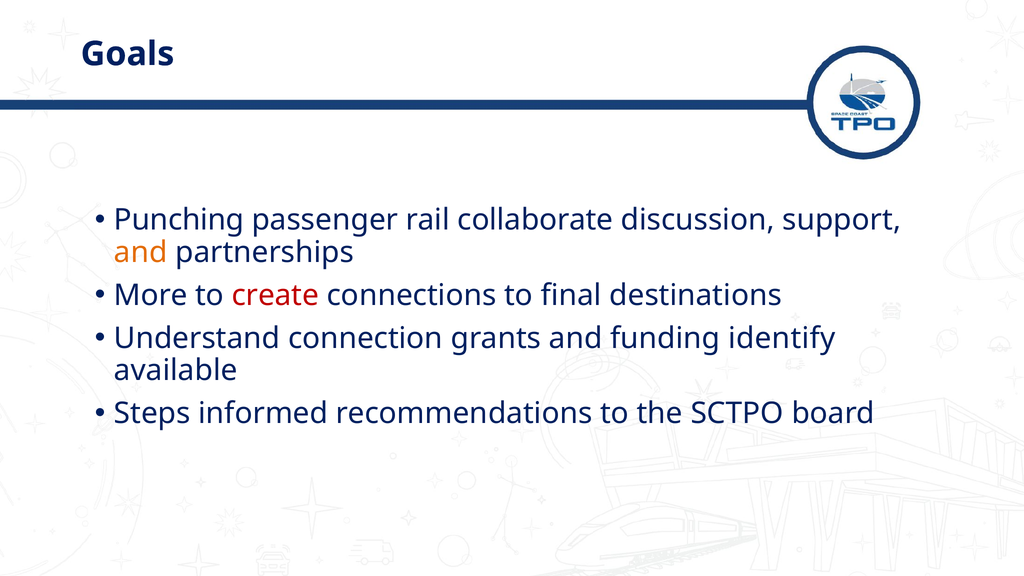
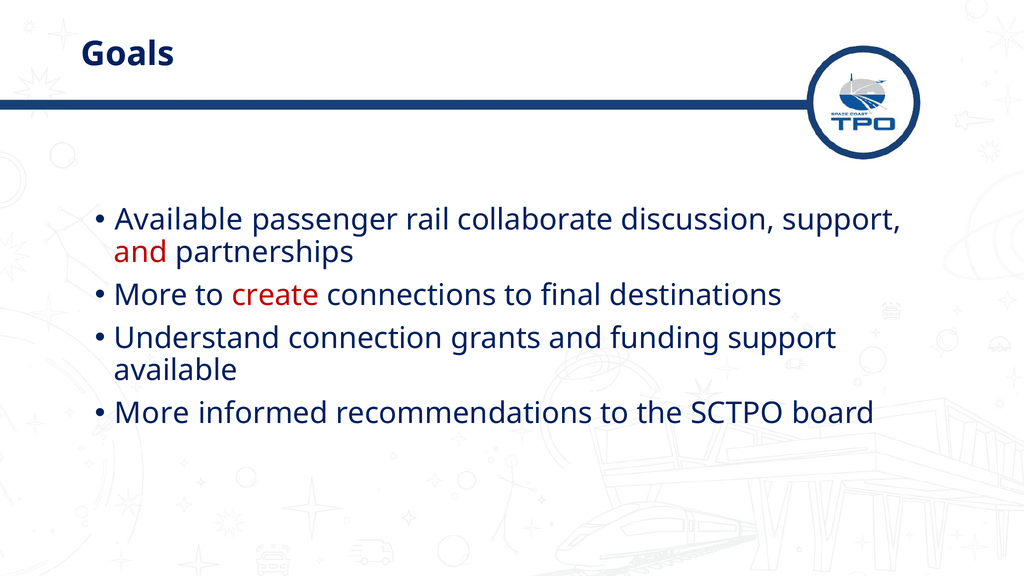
Punching: Punching -> Available (179, 220)
and colour: orange -> red (141, 252)
funding identify: identify -> support (782, 338)
Steps: Steps -> More (152, 413)
